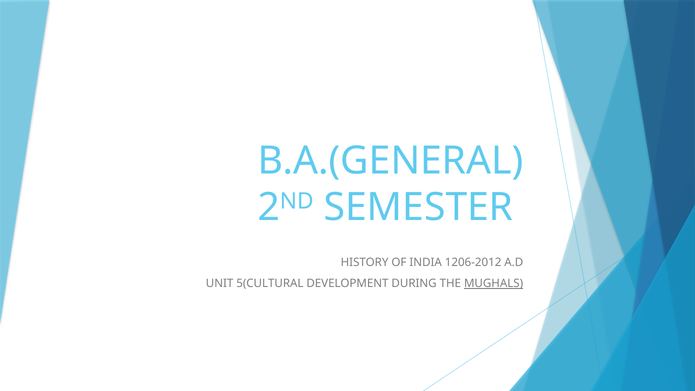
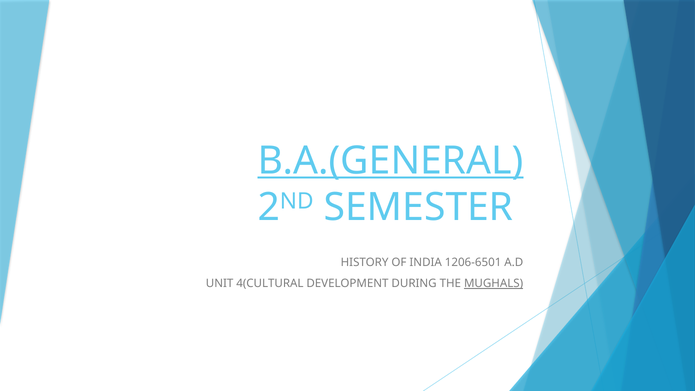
B.A.(GENERAL underline: none -> present (390, 161)
1206-2012: 1206-2012 -> 1206-6501 (473, 262)
5(CULTURAL: 5(CULTURAL -> 4(CULTURAL (270, 284)
